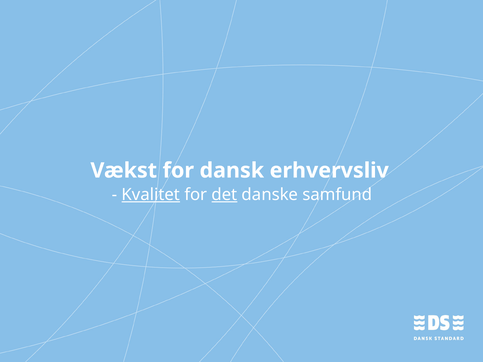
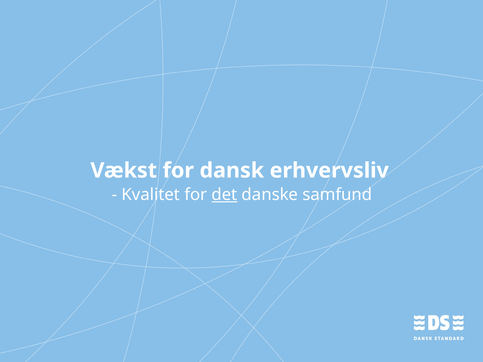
Kvalitet underline: present -> none (151, 195)
